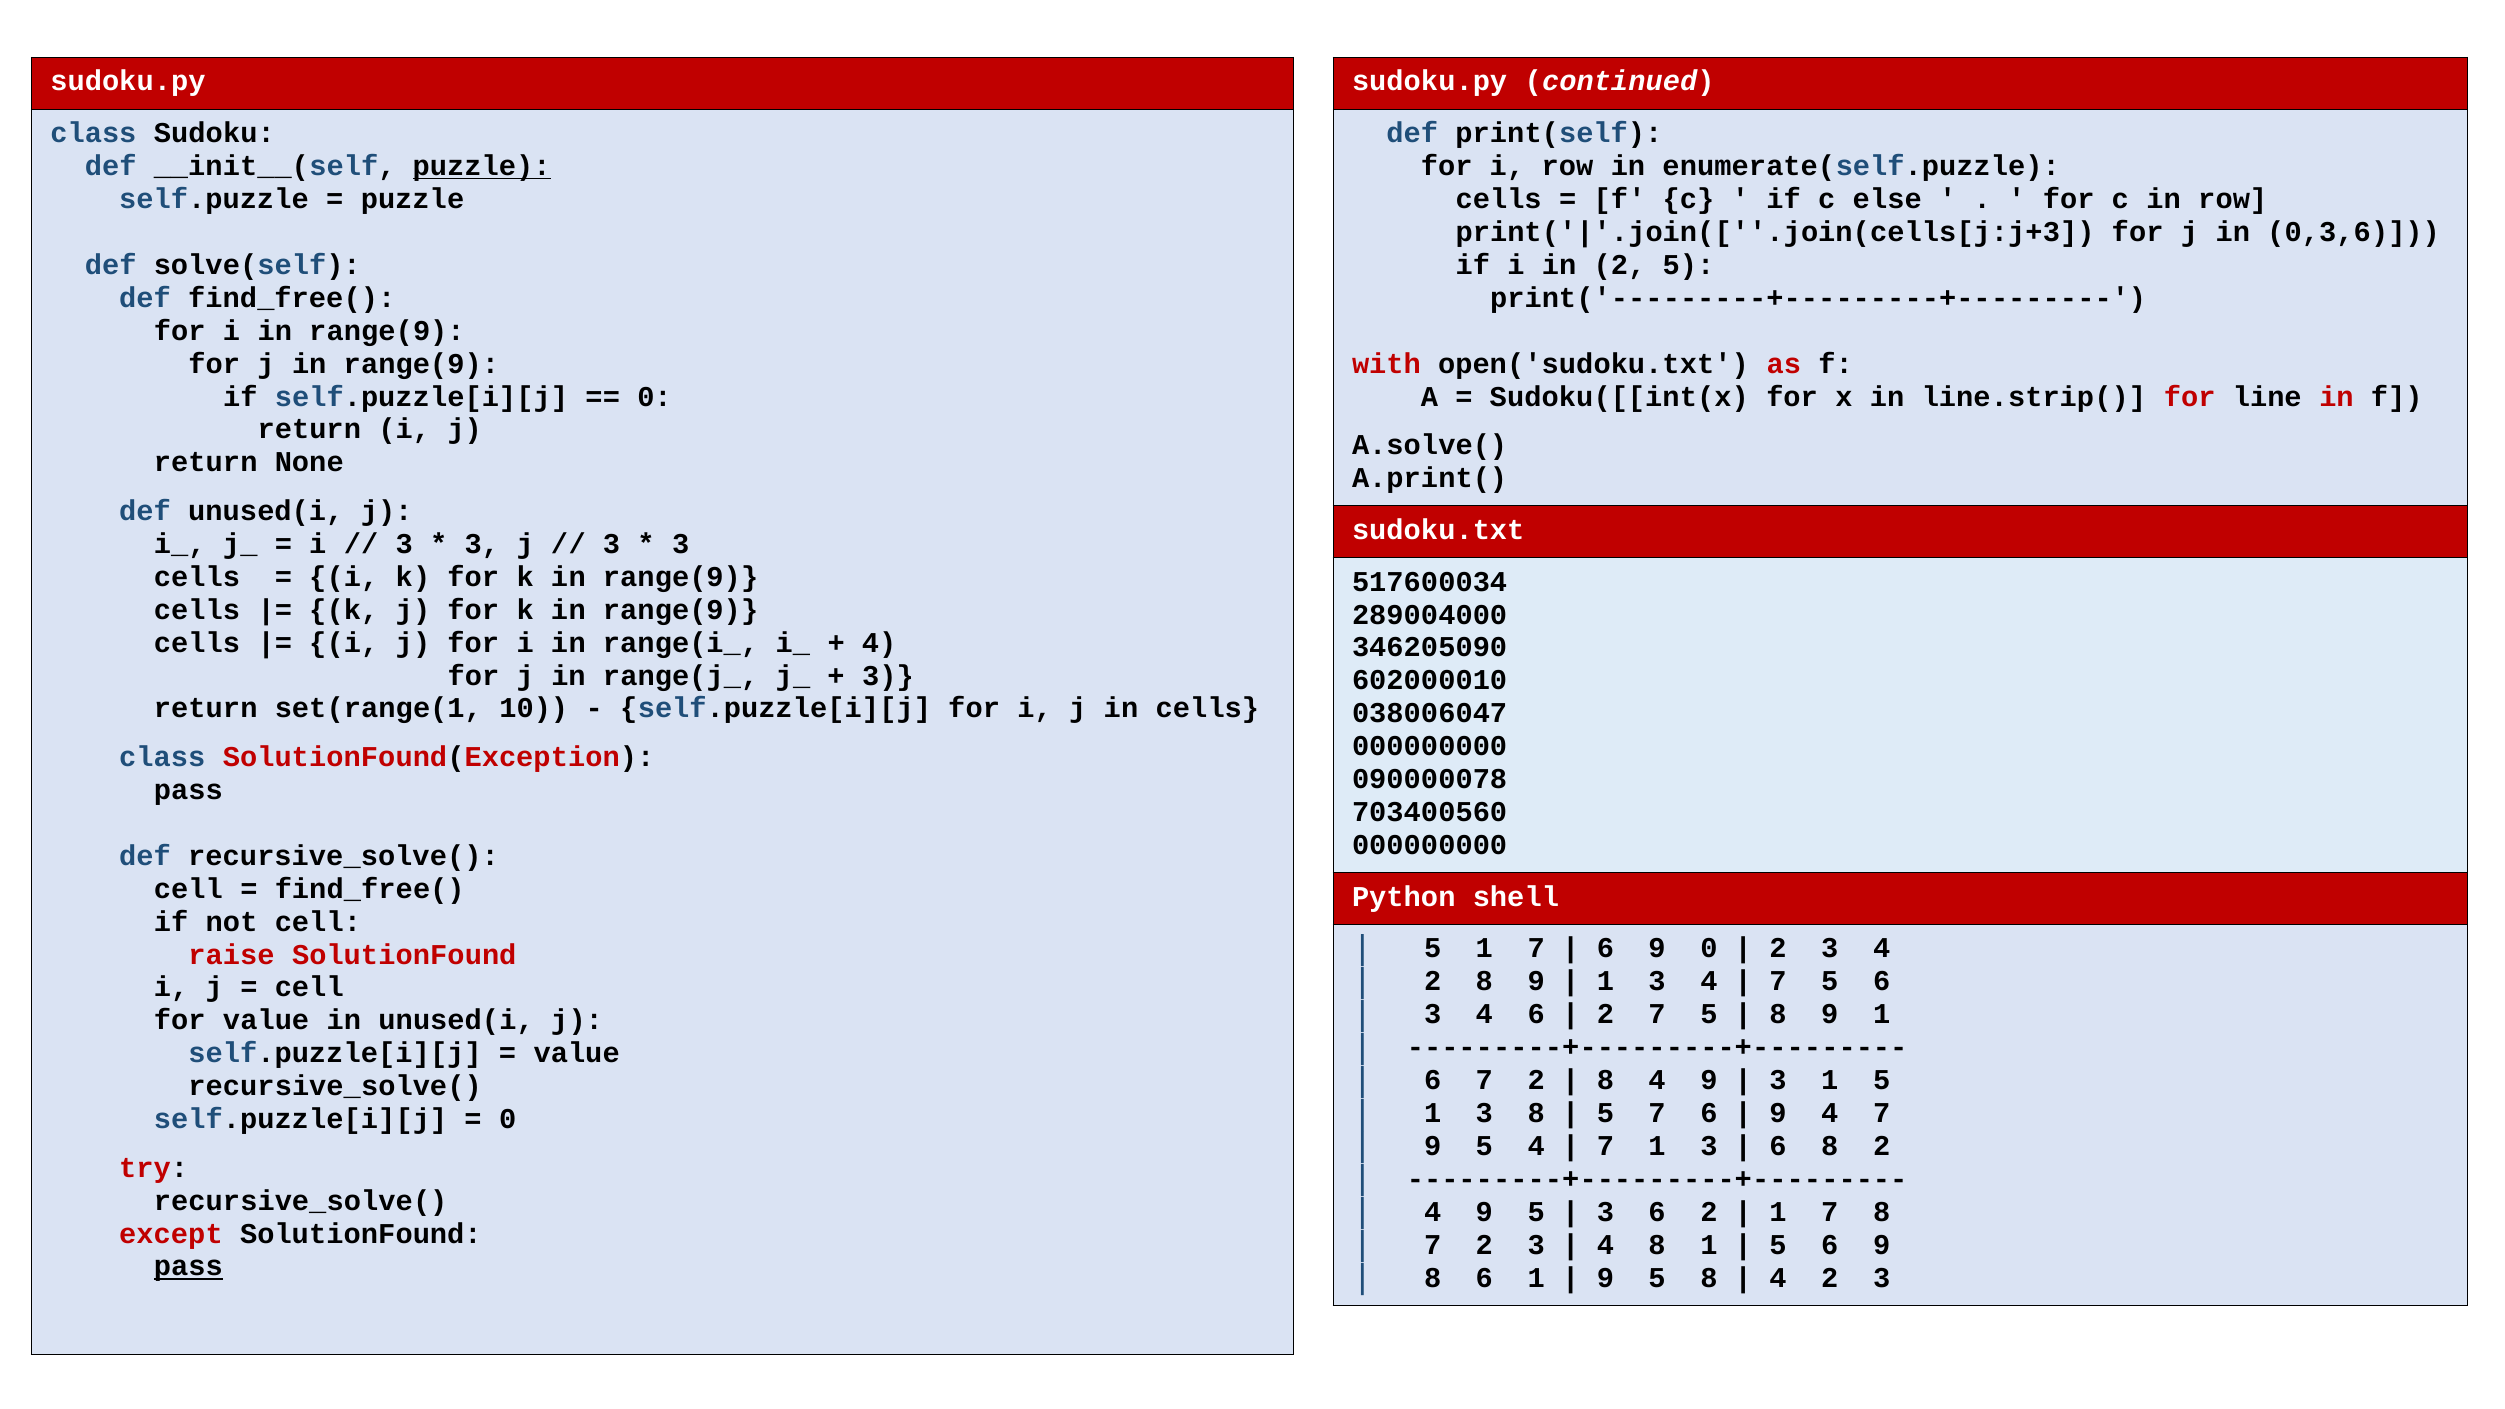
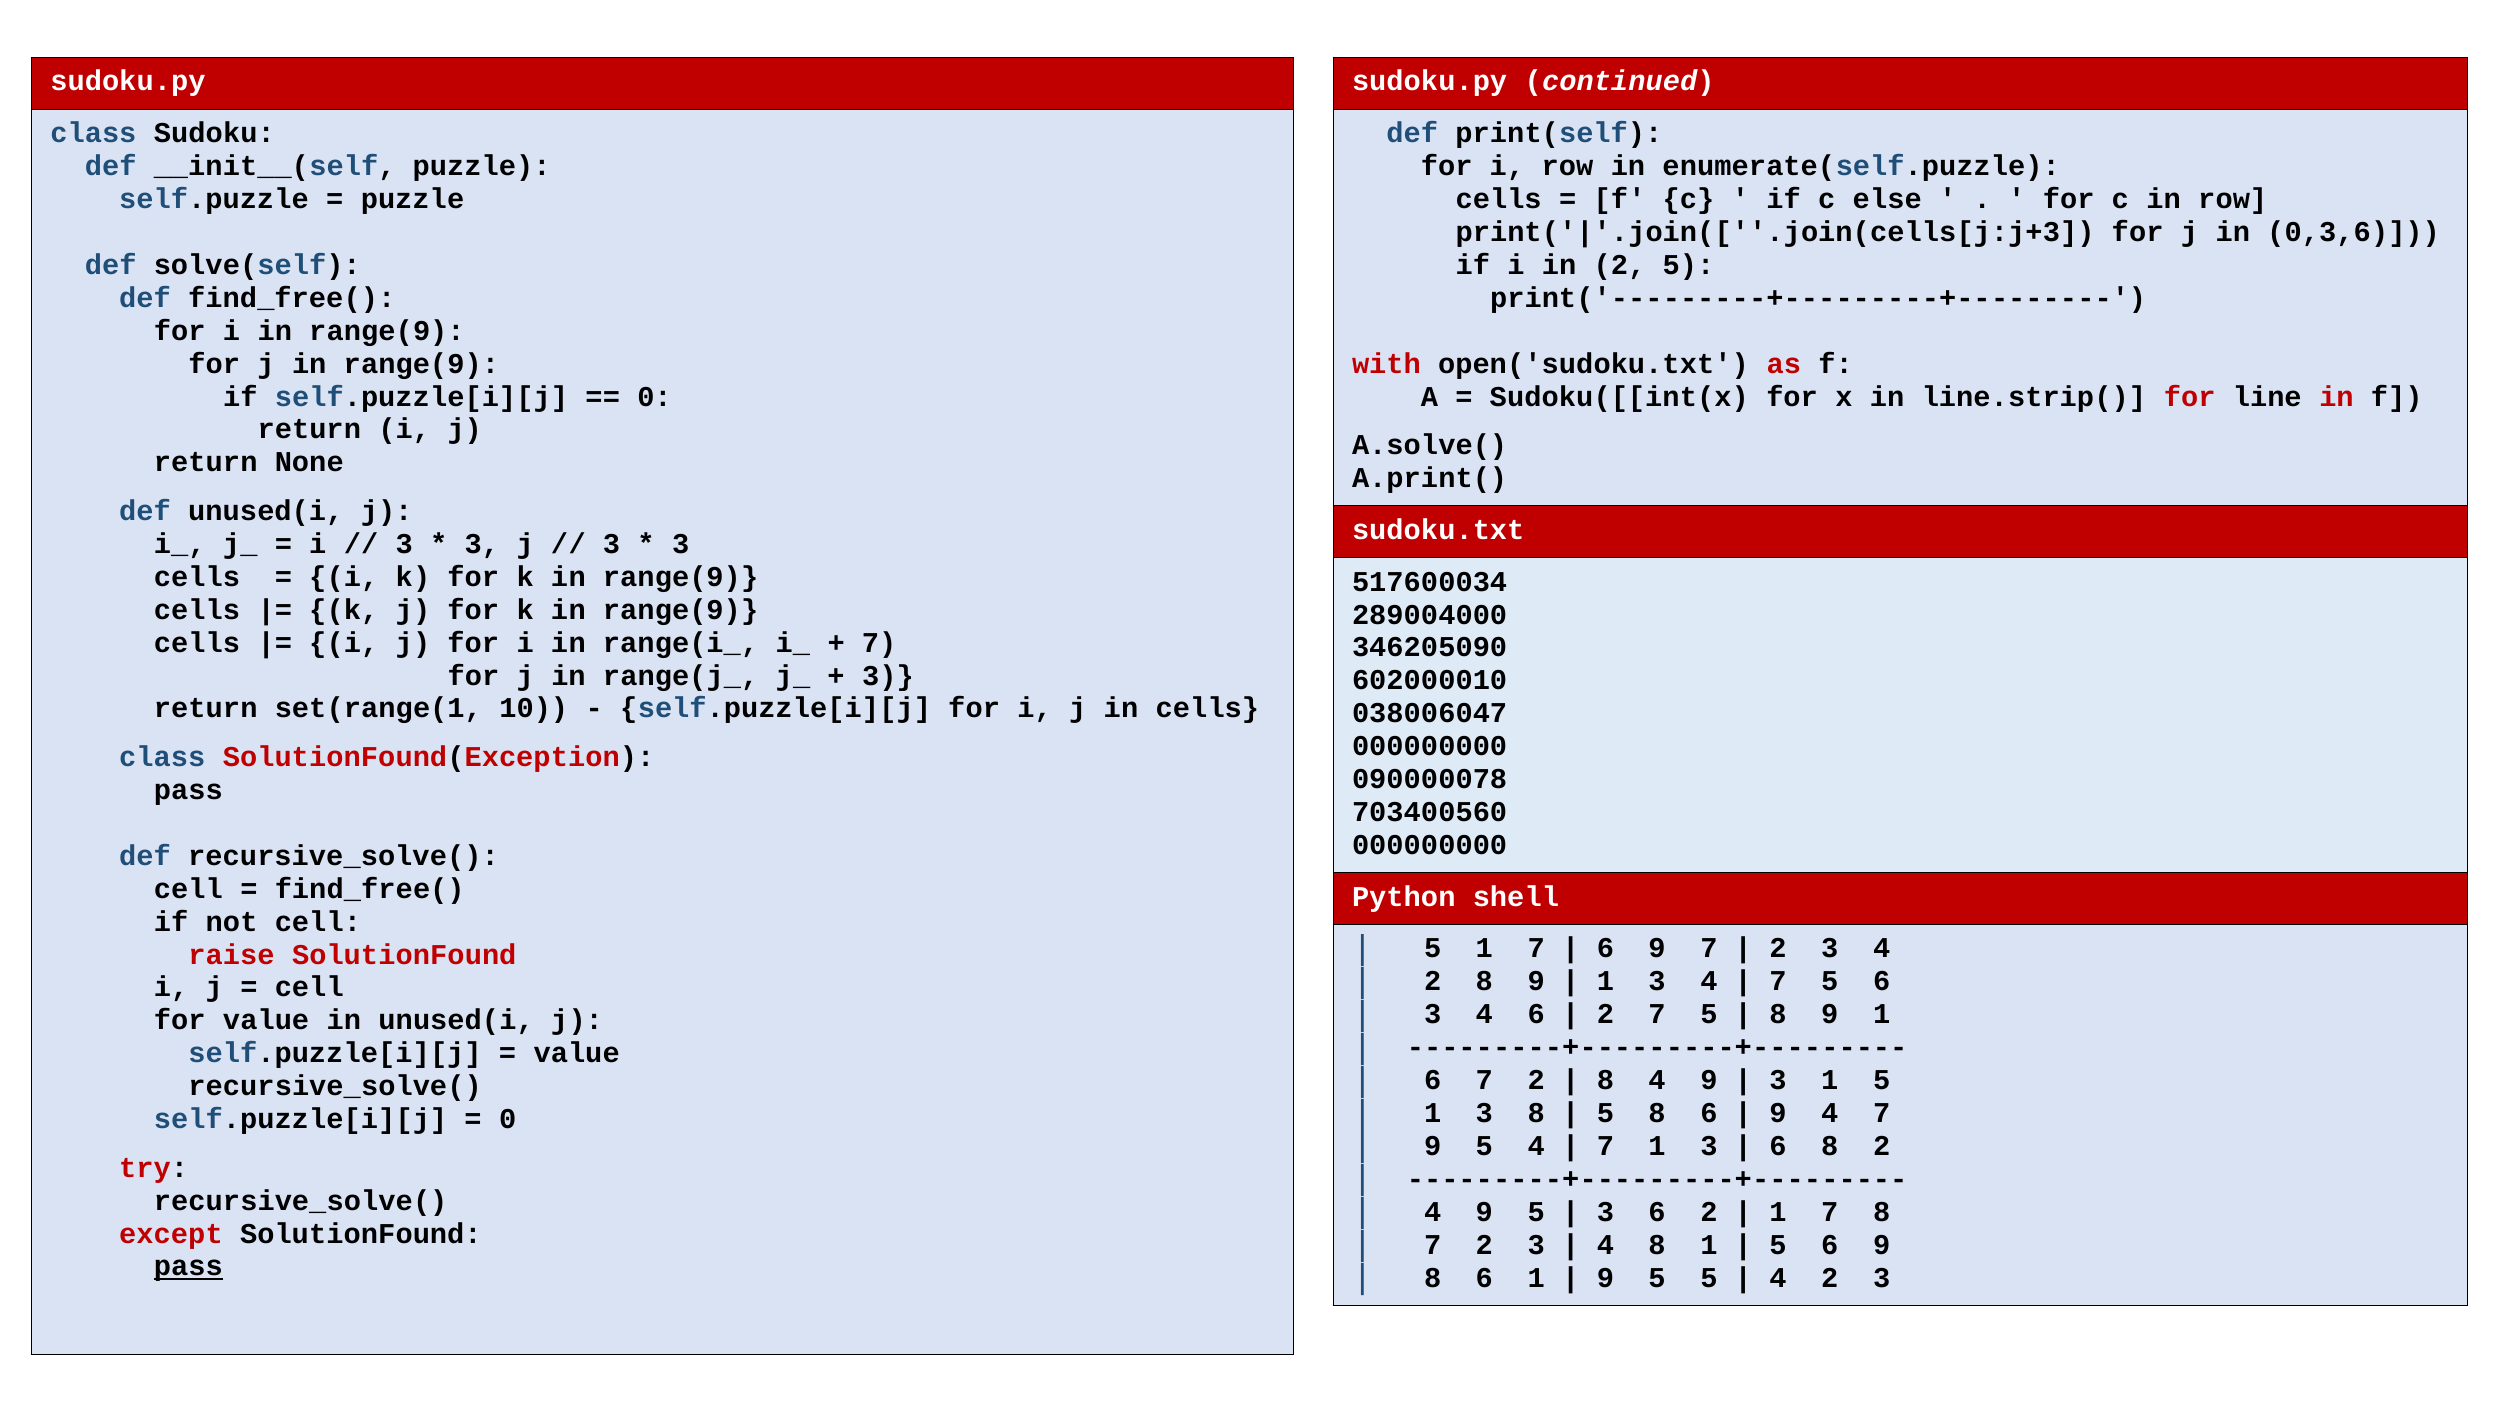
puzzle underline: present -> none (482, 166)
4: 4 -> 7 (879, 643)
9 0: 0 -> 7 (1709, 949)
5 7: 7 -> 8 (1657, 1113)
5 8: 8 -> 5 (1709, 1278)
